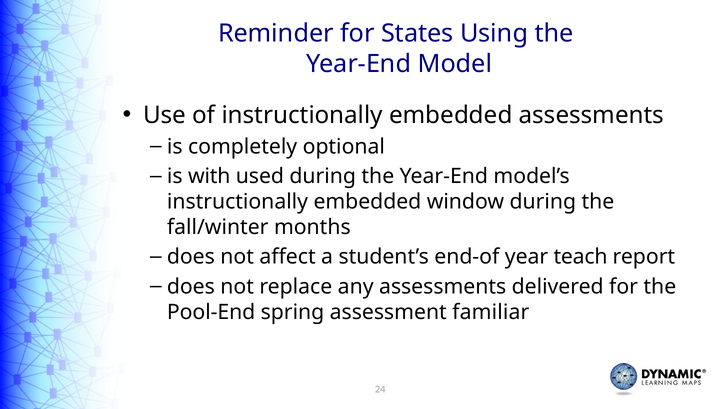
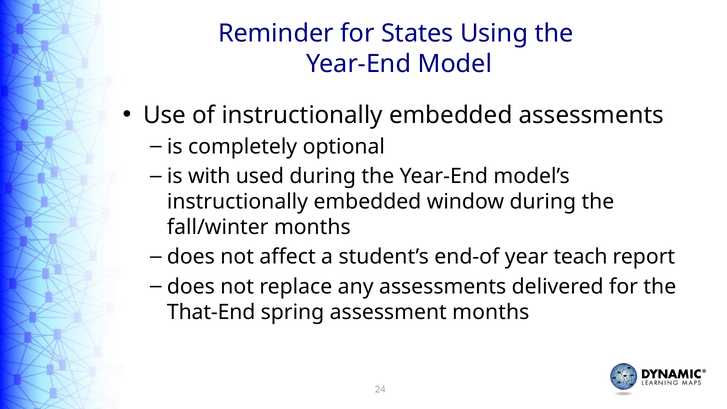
Pool-End: Pool-End -> That-End (211, 312)
assessment familiar: familiar -> months (491, 312)
